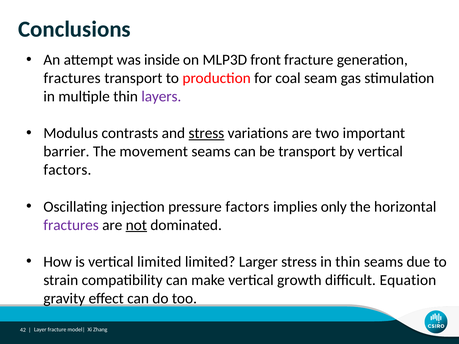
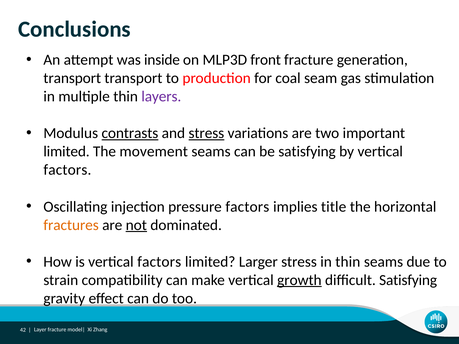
fractures: fractures -> transport (72, 78)
contrasts underline: none -> present (130, 133)
barrier: barrier -> limited (67, 152)
be transport: transport -> satisfying (307, 152)
only: only -> title (334, 207)
fractures colour: purple -> orange (71, 225)
is vertical limited: limited -> factors (159, 262)
growth underline: none -> present (299, 280)
difficult Equation: Equation -> Satisfying (408, 280)
